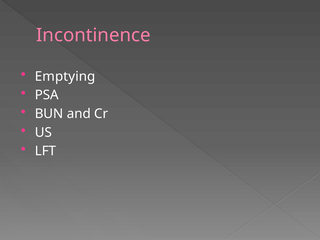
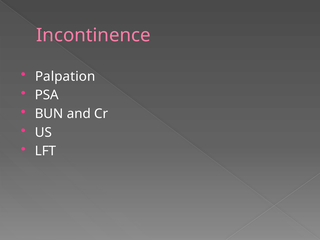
Emptying: Emptying -> Palpation (65, 76)
